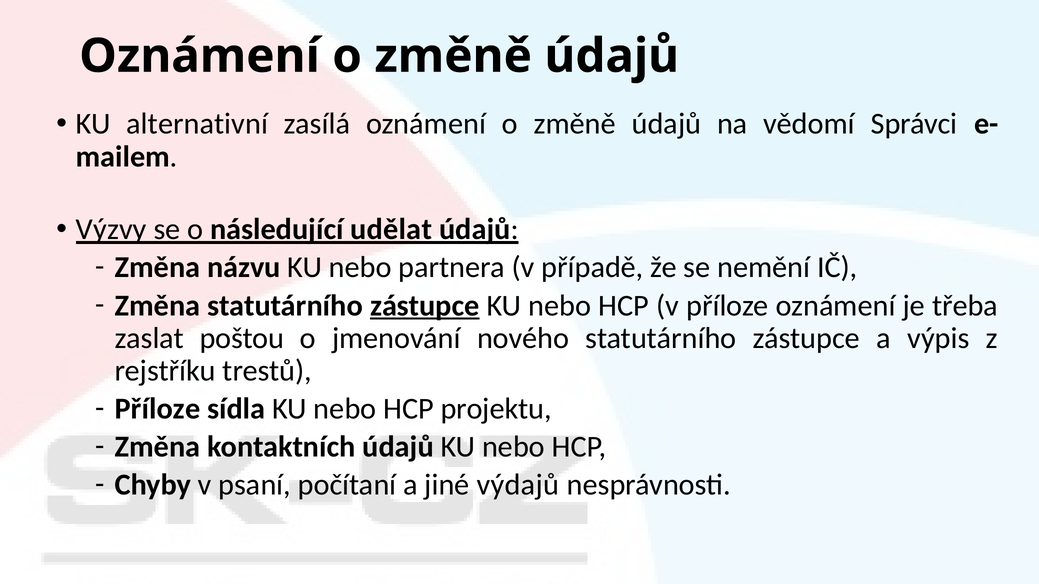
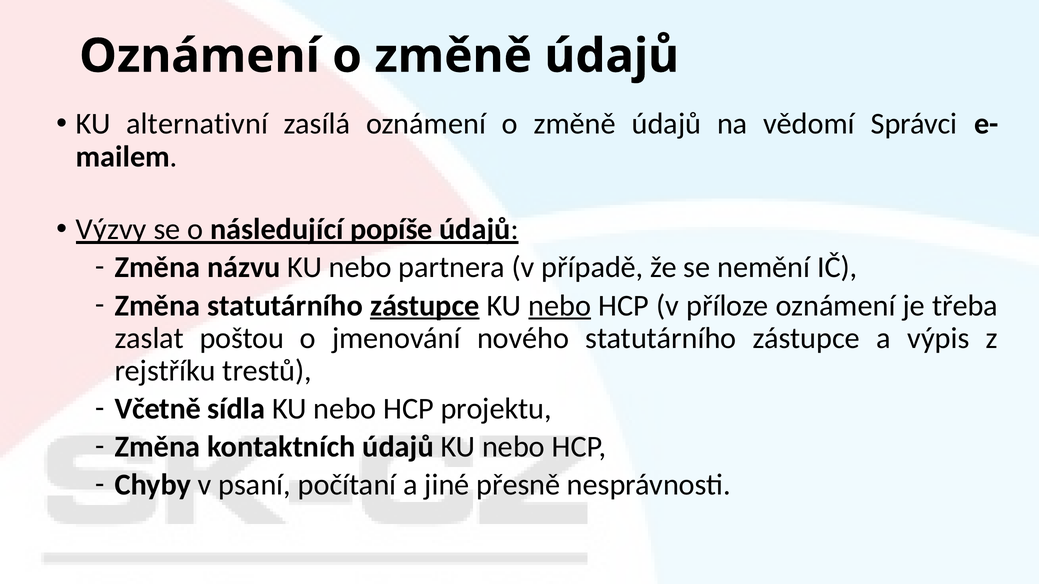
udělat: udělat -> popíše (392, 230)
nebo underline: none -> present (560, 306)
Příloze: Příloze -> Včetně (158, 409)
výdajů: výdajů -> přesně (518, 485)
